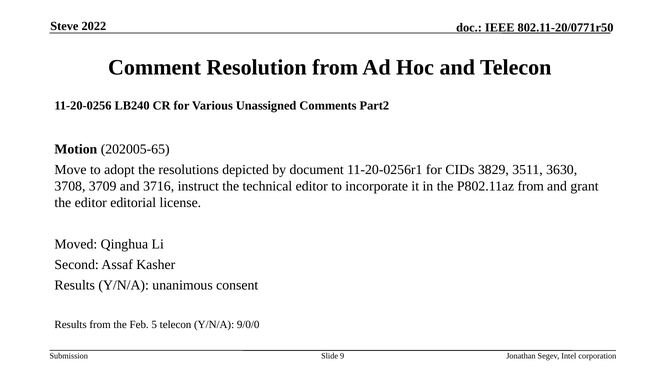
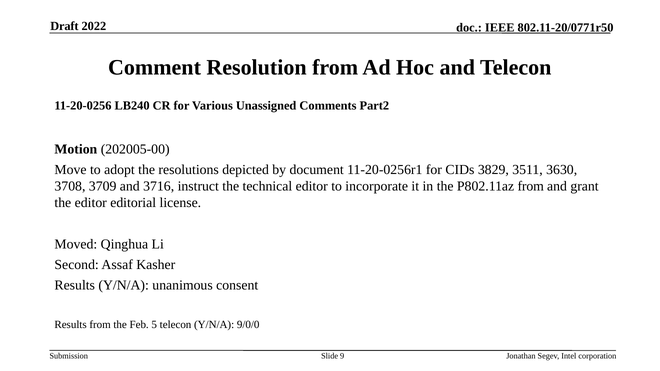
Steve: Steve -> Draft (64, 26)
202005-65: 202005-65 -> 202005-00 (135, 149)
